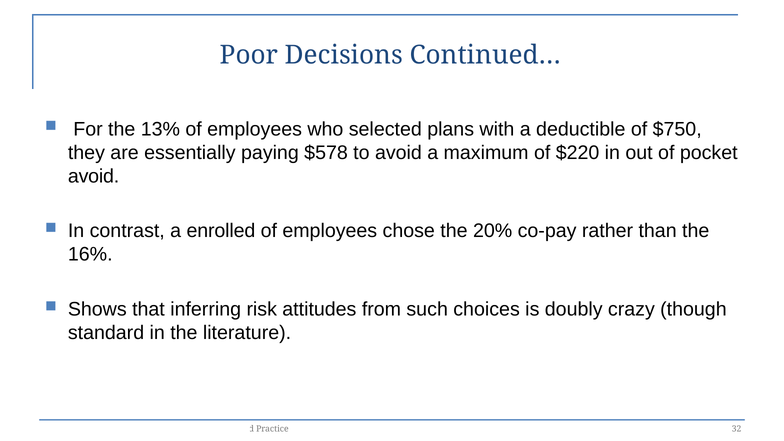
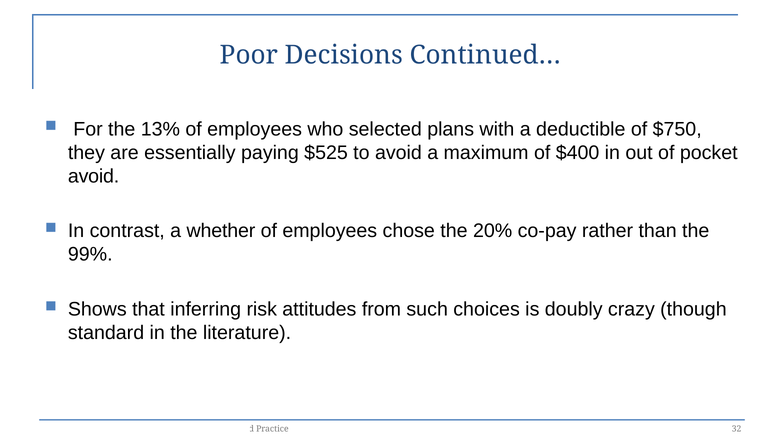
$578: $578 -> $525 (326, 153)
$220: $220 -> $400 (578, 153)
enrolled: enrolled -> whether (221, 231)
16%: 16% -> 99% (90, 255)
